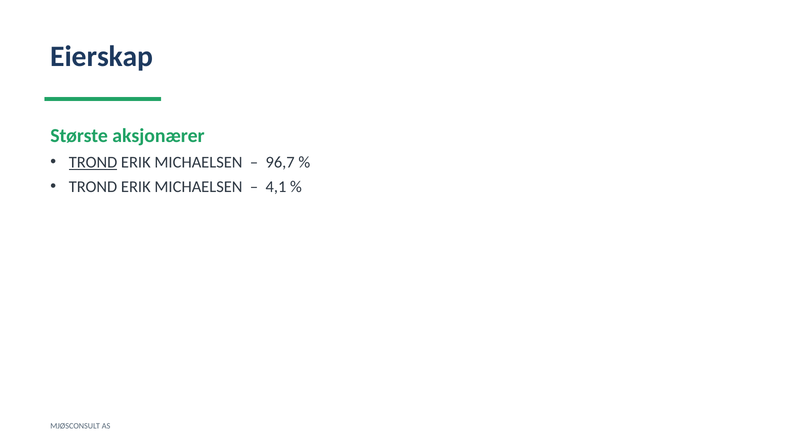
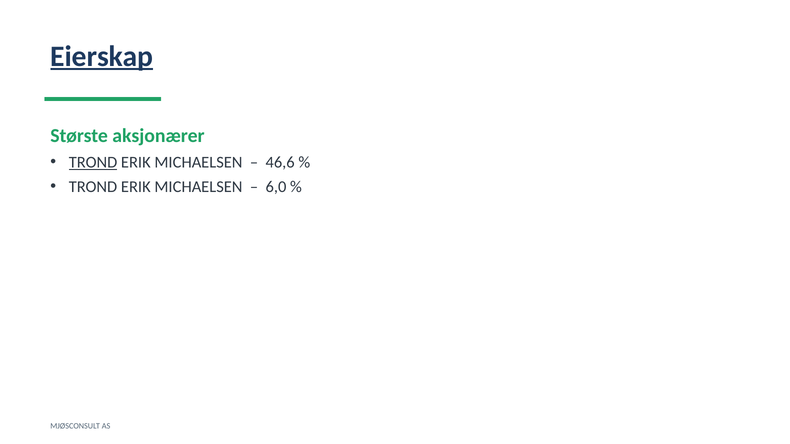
Eierskap underline: none -> present (102, 56)
96,7: 96,7 -> 46,6 (280, 162)
4,1: 4,1 -> 6,0 (276, 187)
